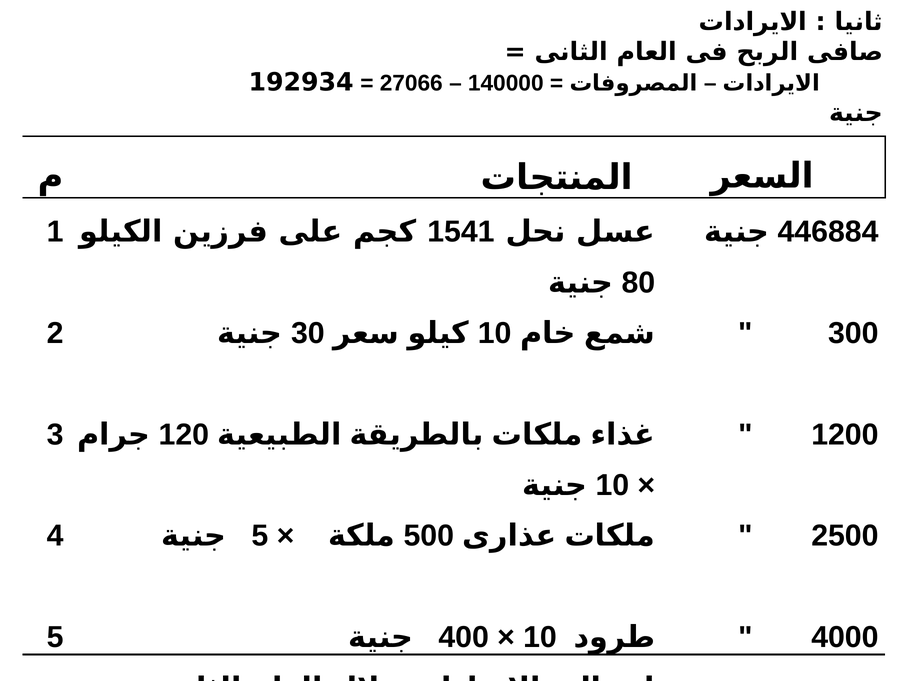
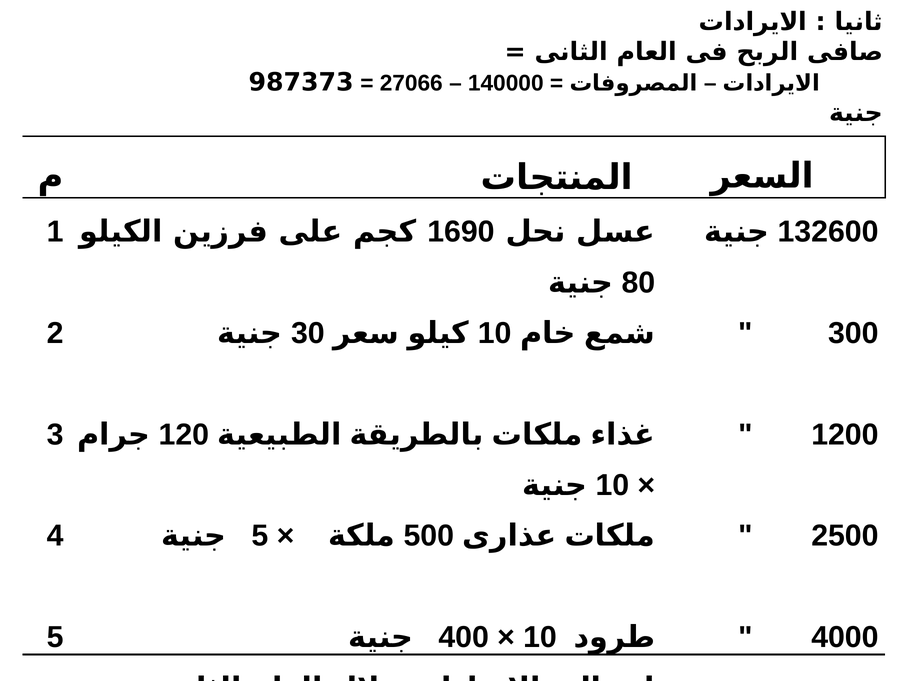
192934: 192934 -> 987373 (301, 82)
1541: 1541 -> 1690 (461, 232)
446884: 446884 -> 132600 (828, 232)
